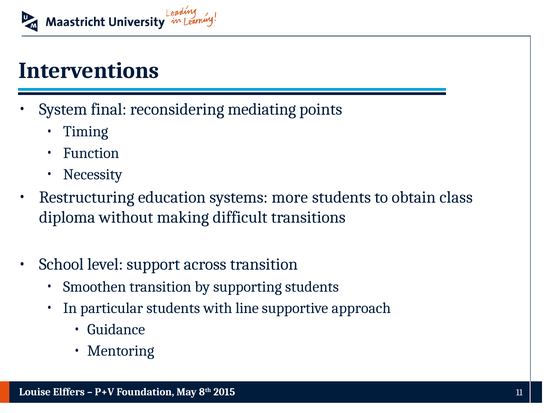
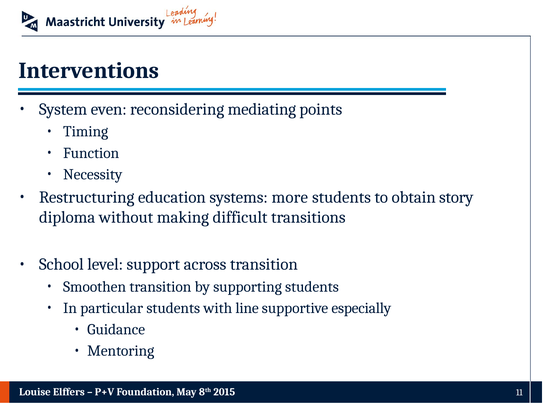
final: final -> even (109, 109)
class: class -> story (456, 197)
approach: approach -> especially (361, 308)
